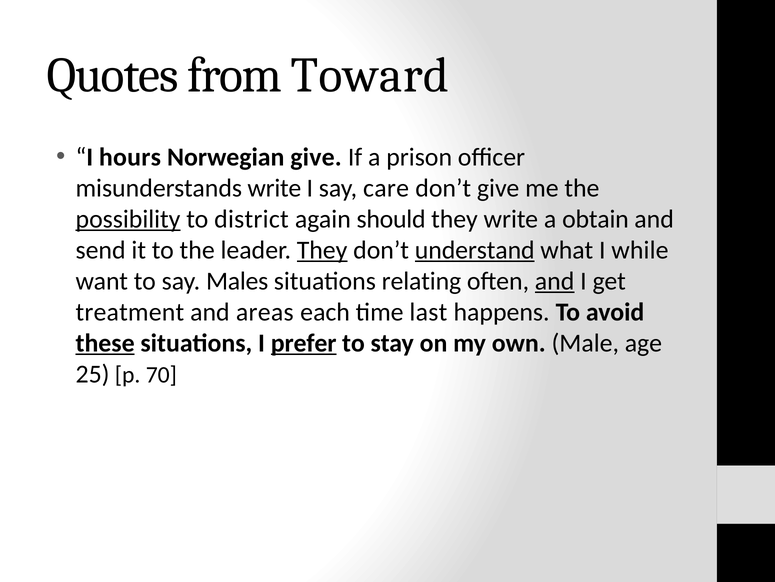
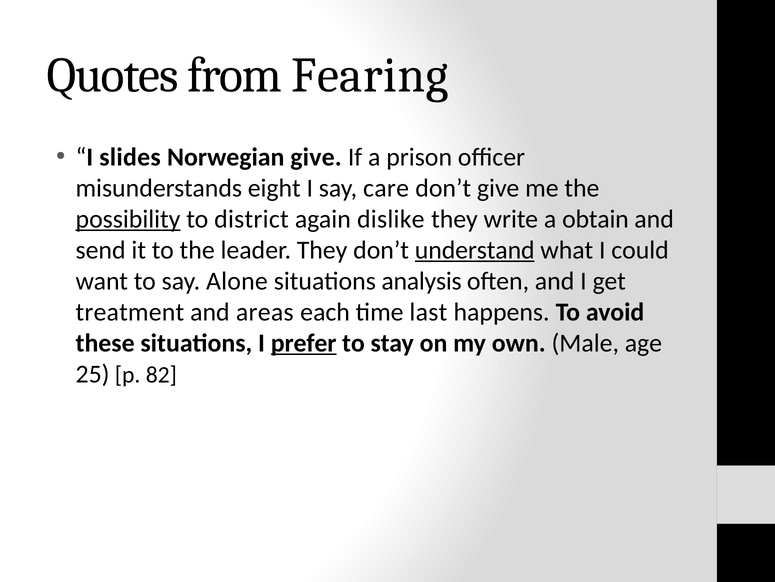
Toward: Toward -> Fearing (370, 75)
hours: hours -> slides (130, 157)
misunderstands write: write -> eight (274, 188)
should: should -> dislike (391, 219)
They underline: present -> none (322, 250)
while: while -> could (640, 250)
Males: Males -> Alone (237, 281)
relating: relating -> analysis (422, 281)
and underline: present -> none (555, 281)
these underline: present -> none (105, 343)
70: 70 -> 82 (161, 375)
